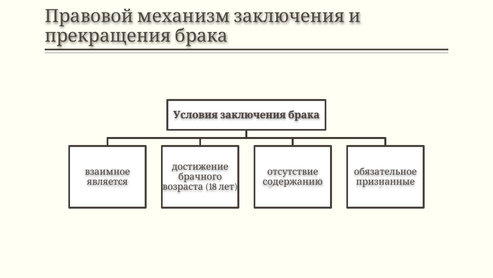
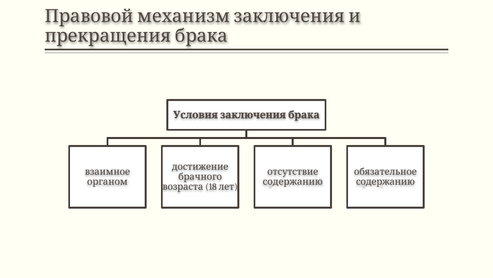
признанные: признанные -> содержанию (385, 181)
является: является -> органом (107, 181)
